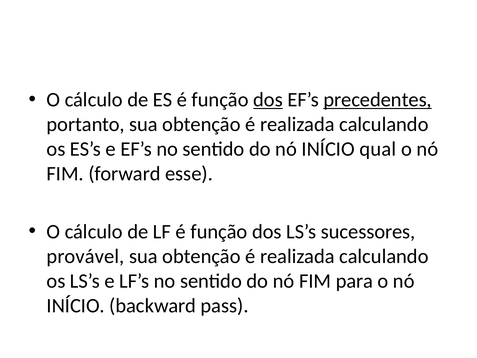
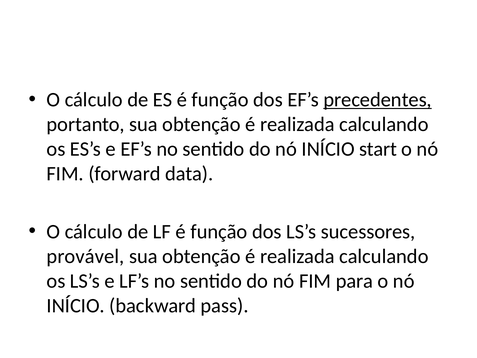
dos underline: present -> none (268, 100)
qual: qual -> start (378, 149)
esse: esse -> data (189, 174)
